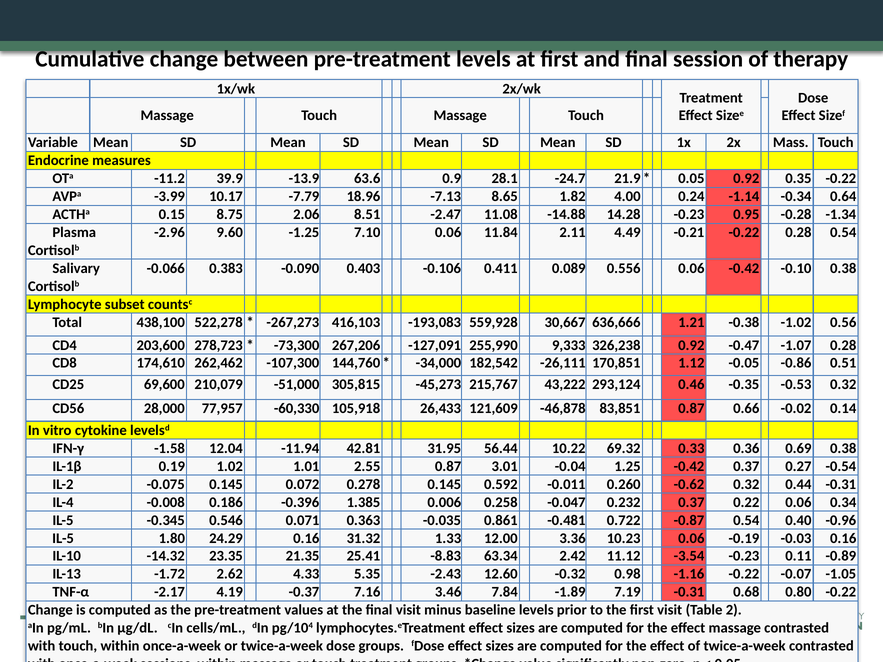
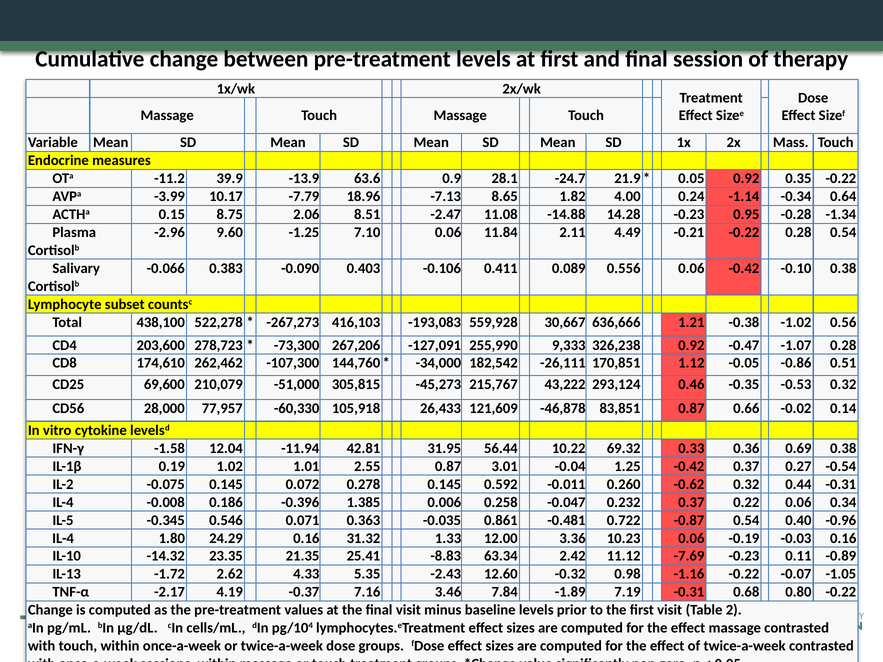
IL-5: IL-5 -> IL-4 (63, 538)
-3.54: -3.54 -> -7.69 (689, 556)
